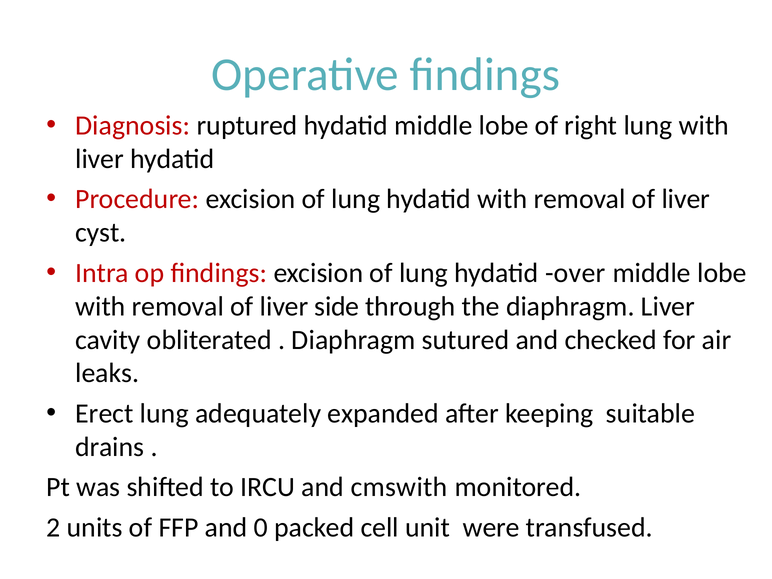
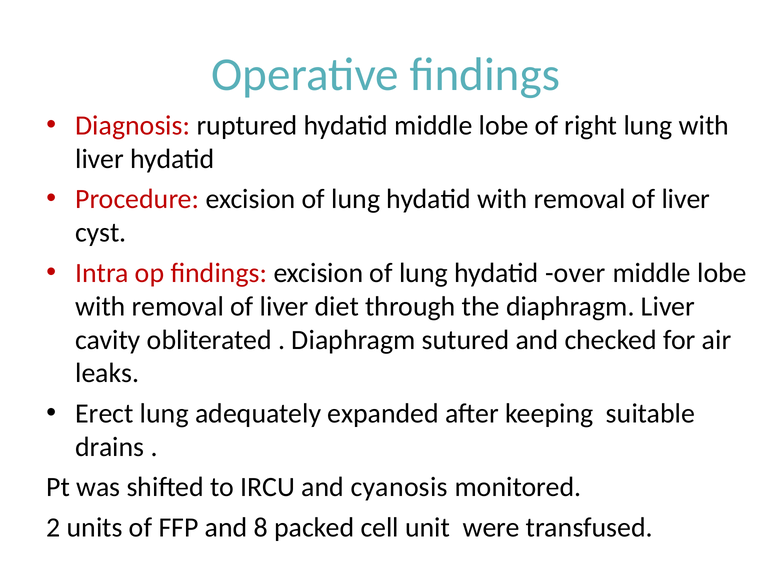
side: side -> diet (337, 306)
cmswith: cmswith -> cyanosis (399, 487)
0: 0 -> 8 (261, 528)
